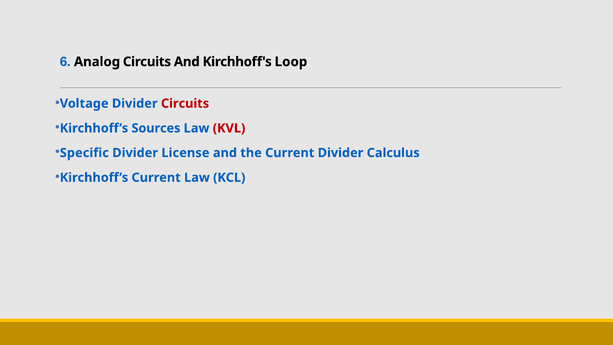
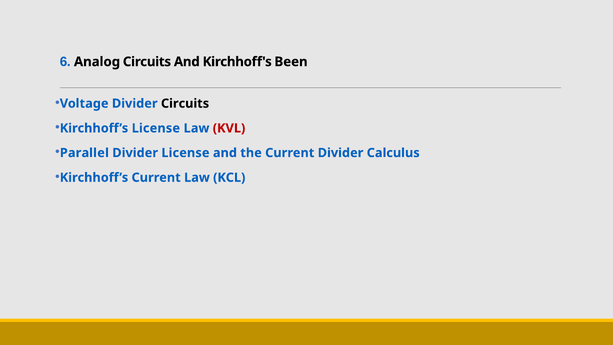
Loop: Loop -> Been (291, 62)
Circuits colour: red -> black (185, 103)
Kirchhoff’s Sources: Sources -> License (156, 128)
Specific: Specific -> Parallel (84, 153)
